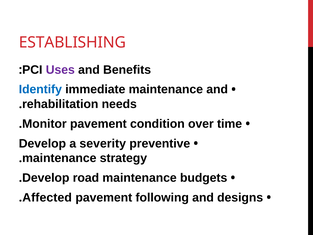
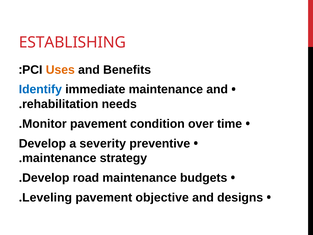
Uses colour: purple -> orange (60, 70)
Affected: Affected -> Leveling (47, 197)
following: following -> objective (162, 197)
